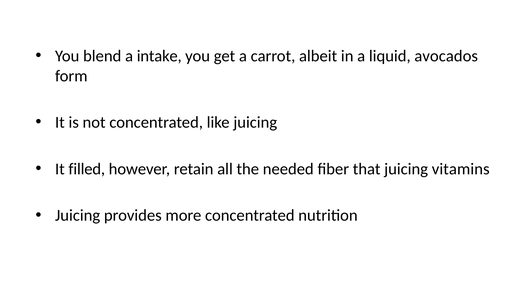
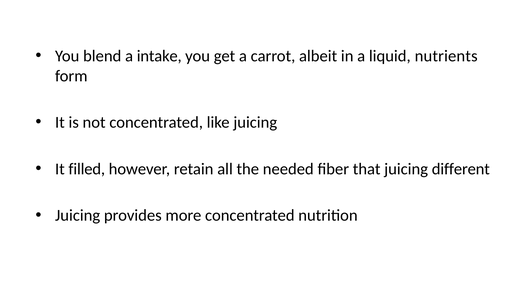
avocados: avocados -> nutrients (446, 56)
vitamins: vitamins -> different (461, 169)
